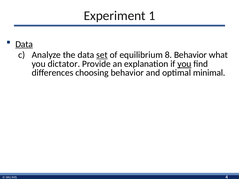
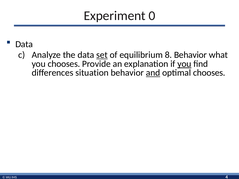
1: 1 -> 0 (152, 16)
Data underline: present -> none (24, 44)
you dictator: dictator -> chooses (64, 64)
choosing: choosing -> situation (92, 73)
and underline: none -> present (153, 73)
optimal minimal: minimal -> chooses (209, 73)
